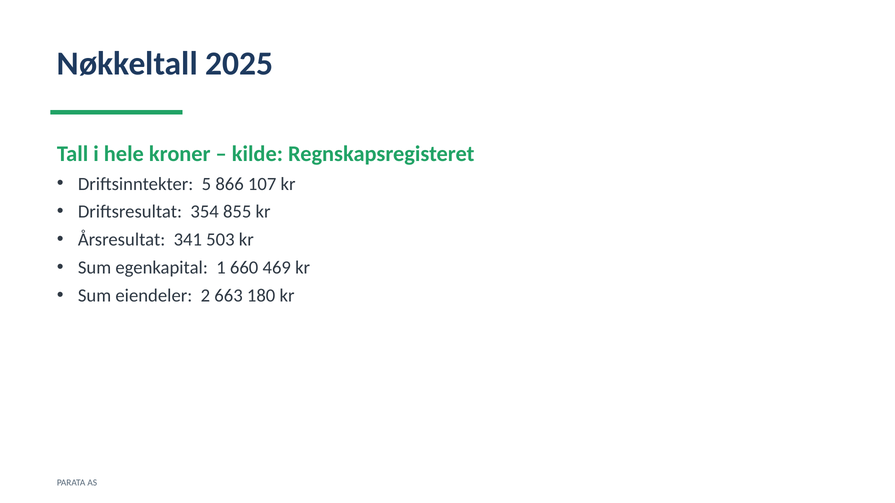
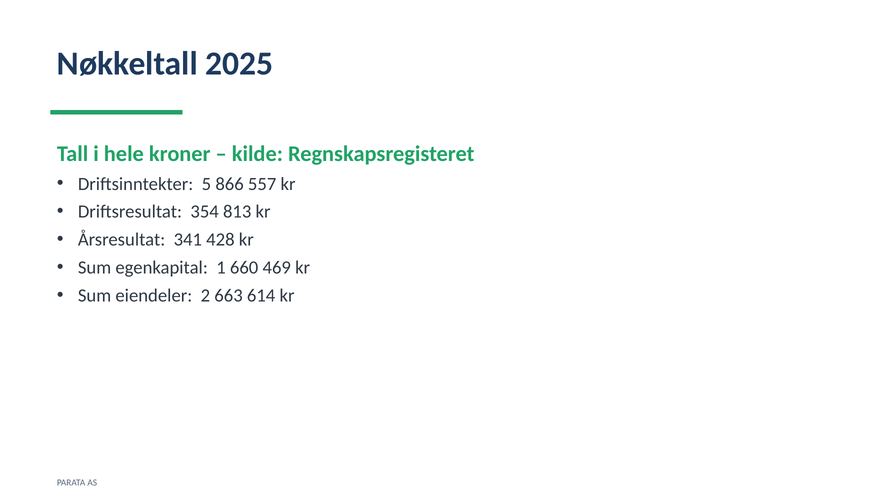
107: 107 -> 557 (262, 184)
855: 855 -> 813 (237, 212)
503: 503 -> 428 (220, 240)
180: 180 -> 614 (261, 296)
